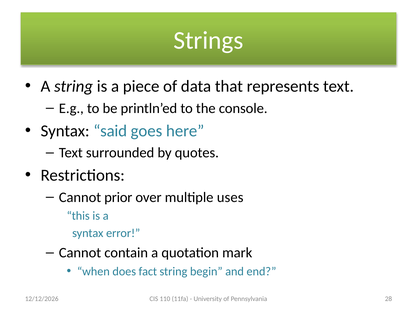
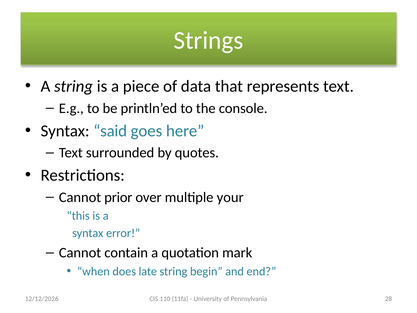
uses: uses -> your (230, 197)
fact: fact -> late (148, 271)
